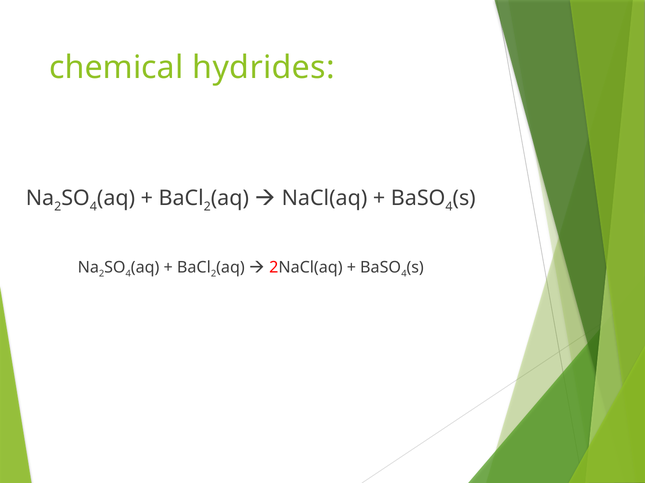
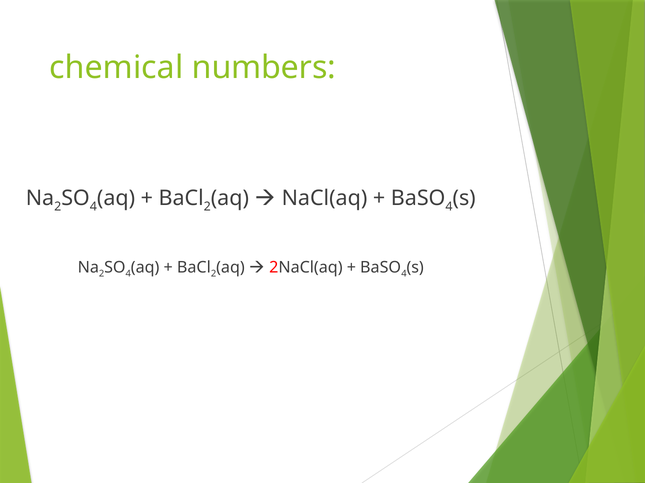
hydrides: hydrides -> numbers (264, 68)
